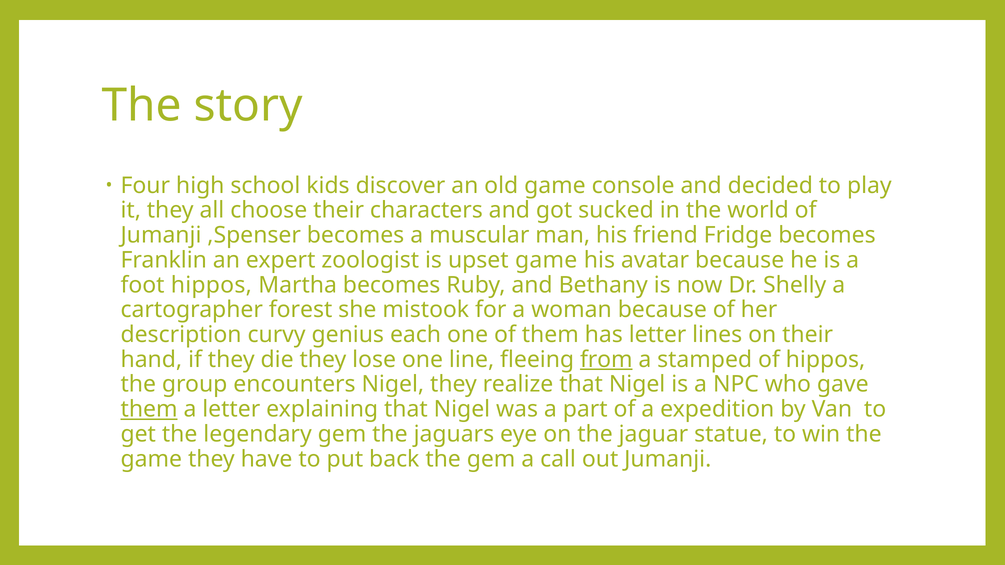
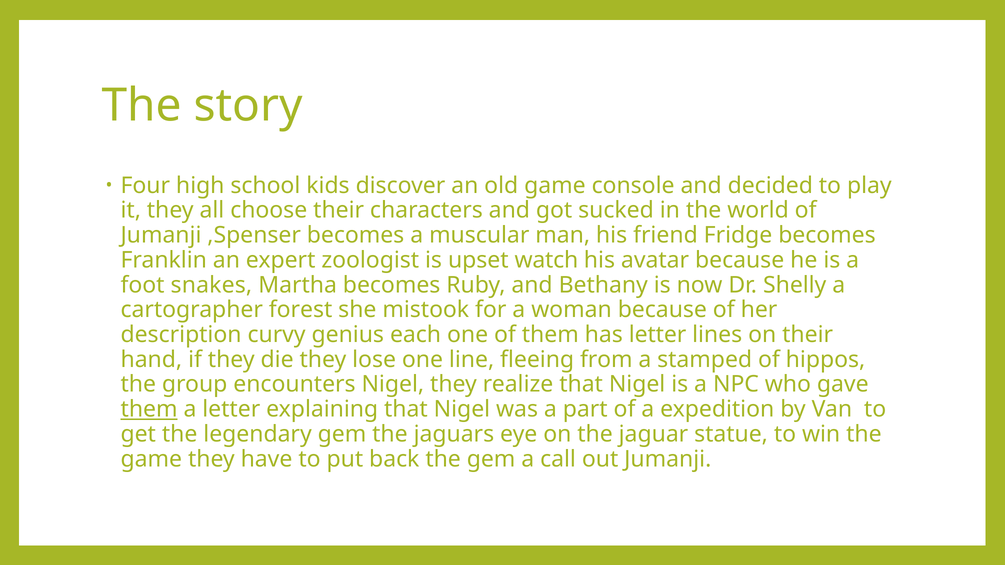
upset game: game -> watch (546, 260)
foot hippos: hippos -> snakes (211, 285)
from underline: present -> none (606, 360)
